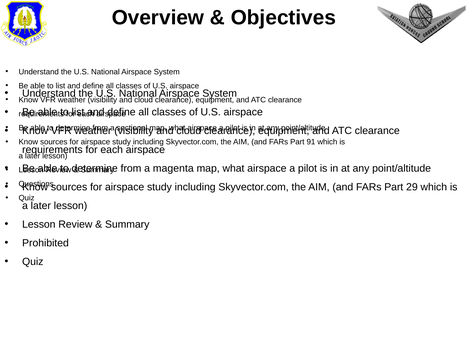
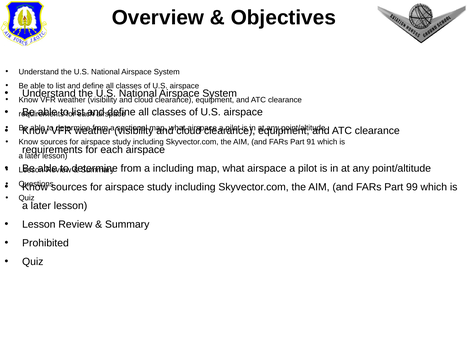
a magenta: magenta -> including (173, 168)
29: 29 -> 99 (412, 187)
